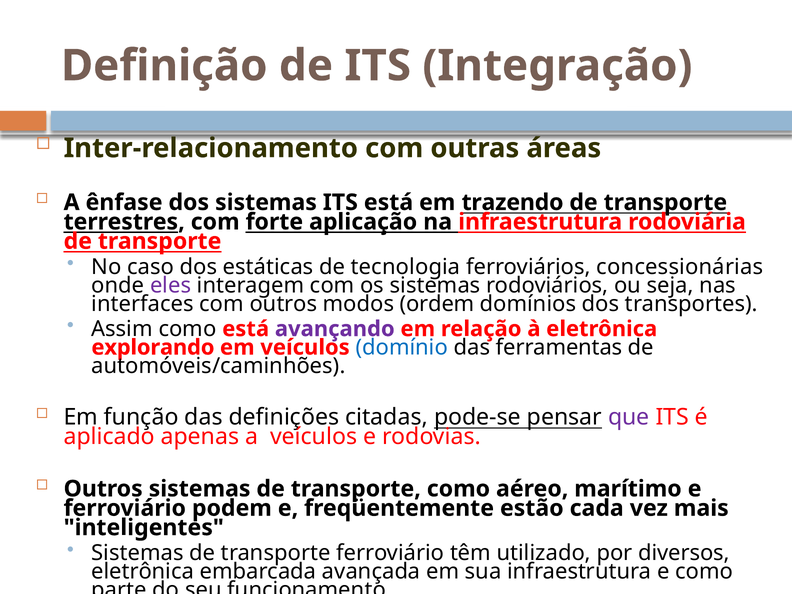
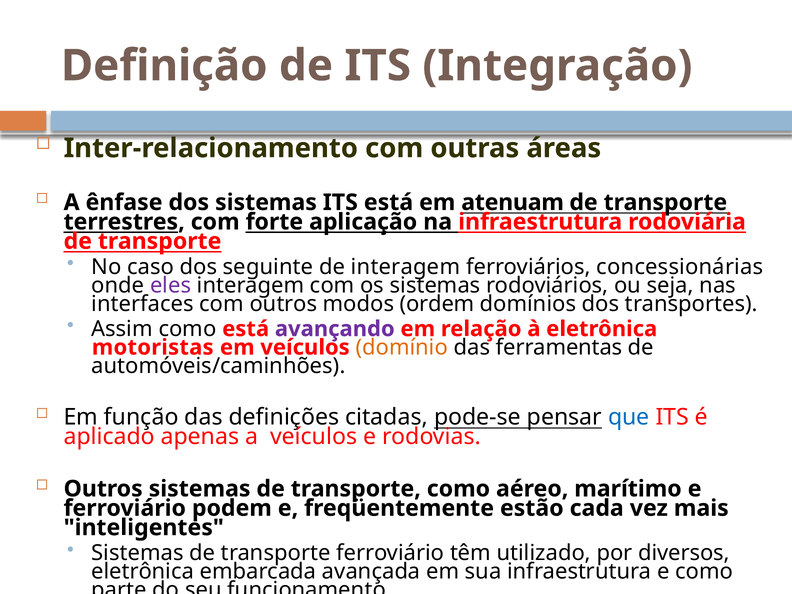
trazendo: trazendo -> atenuam (513, 202)
estáticas: estáticas -> seguinte (268, 267)
de tecnologia: tecnologia -> interagem (406, 267)
explorando: explorando -> motoristas (153, 347)
domínio colour: blue -> orange (402, 347)
que colour: purple -> blue (629, 417)
